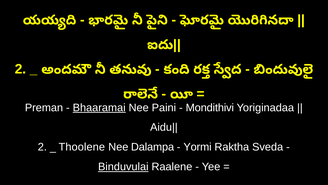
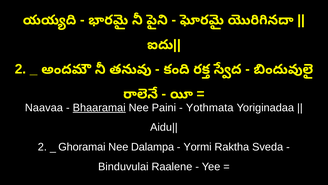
Preman: Preman -> Naavaa (44, 107)
Mondithivi: Mondithivi -> Yothmata (210, 107)
Thoolene: Thoolene -> Ghoramai (82, 147)
Binduvulai underline: present -> none (123, 166)
